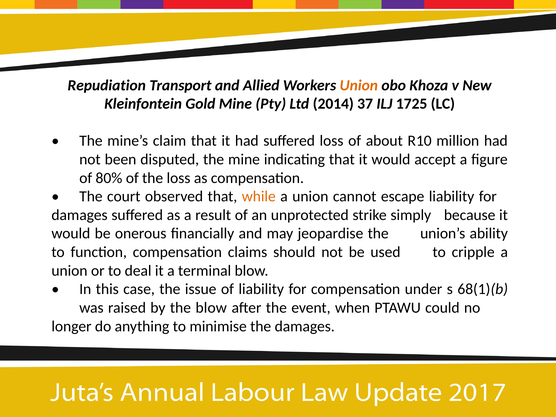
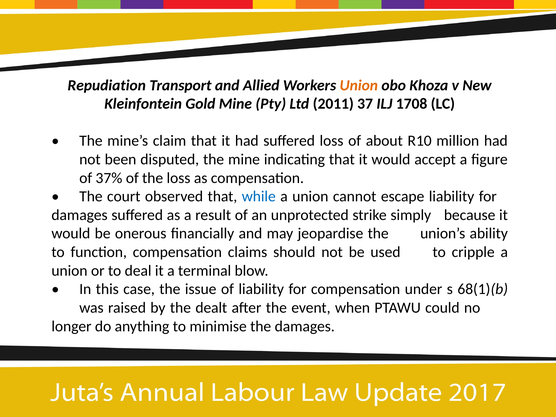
2014: 2014 -> 2011 (333, 104)
1725: 1725 -> 1708 (412, 104)
80%: 80% -> 37% (109, 178)
while colour: orange -> blue (259, 196)
the blow: blow -> dealt (211, 308)
